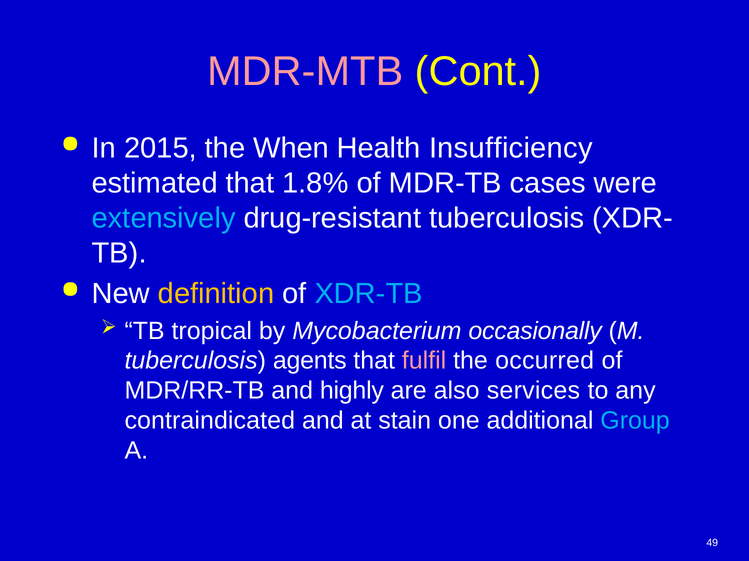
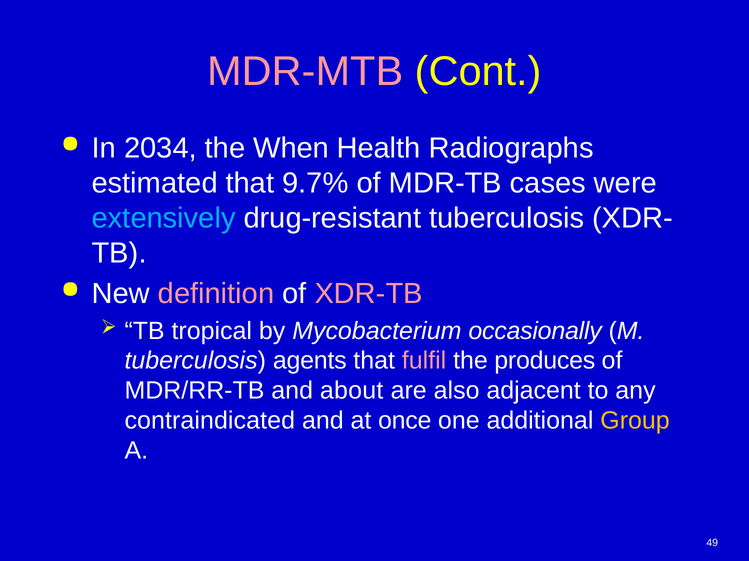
2015: 2015 -> 2034 (160, 148)
Insufficiency: Insufficiency -> Radiographs (511, 148)
1.8%: 1.8% -> 9.7% (315, 183)
definition colour: yellow -> pink (216, 294)
XDR-TB colour: light blue -> pink (369, 294)
occurred: occurred -> produces (545, 361)
highly: highly -> about (352, 391)
services: services -> adjacent (534, 391)
stain: stain -> once (405, 421)
Group colour: light blue -> yellow (635, 421)
